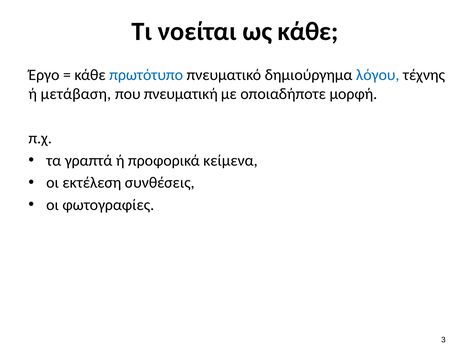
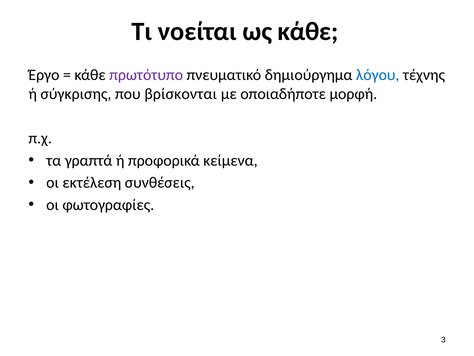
πρωτότυπο colour: blue -> purple (146, 75)
μετάβαση: μετάβαση -> σύγκρισης (76, 94)
πνευματική: πνευματική -> βρίσκονται (181, 94)
